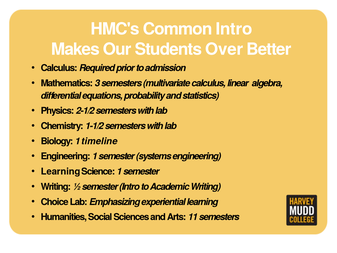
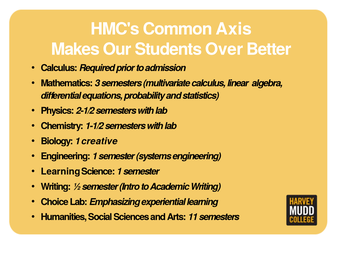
Common Intro: Intro -> Axis (234, 29)
timeline: timeline -> creative (99, 141)
